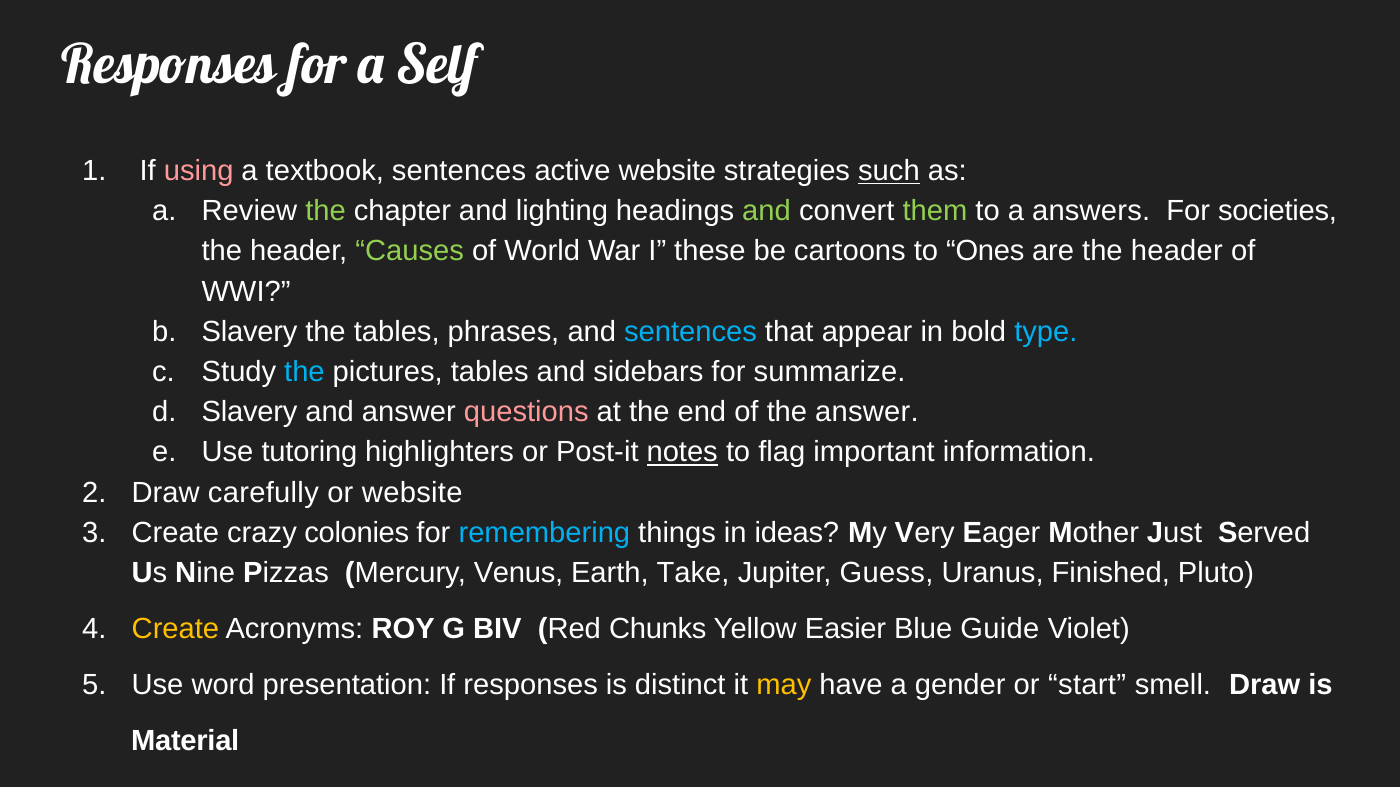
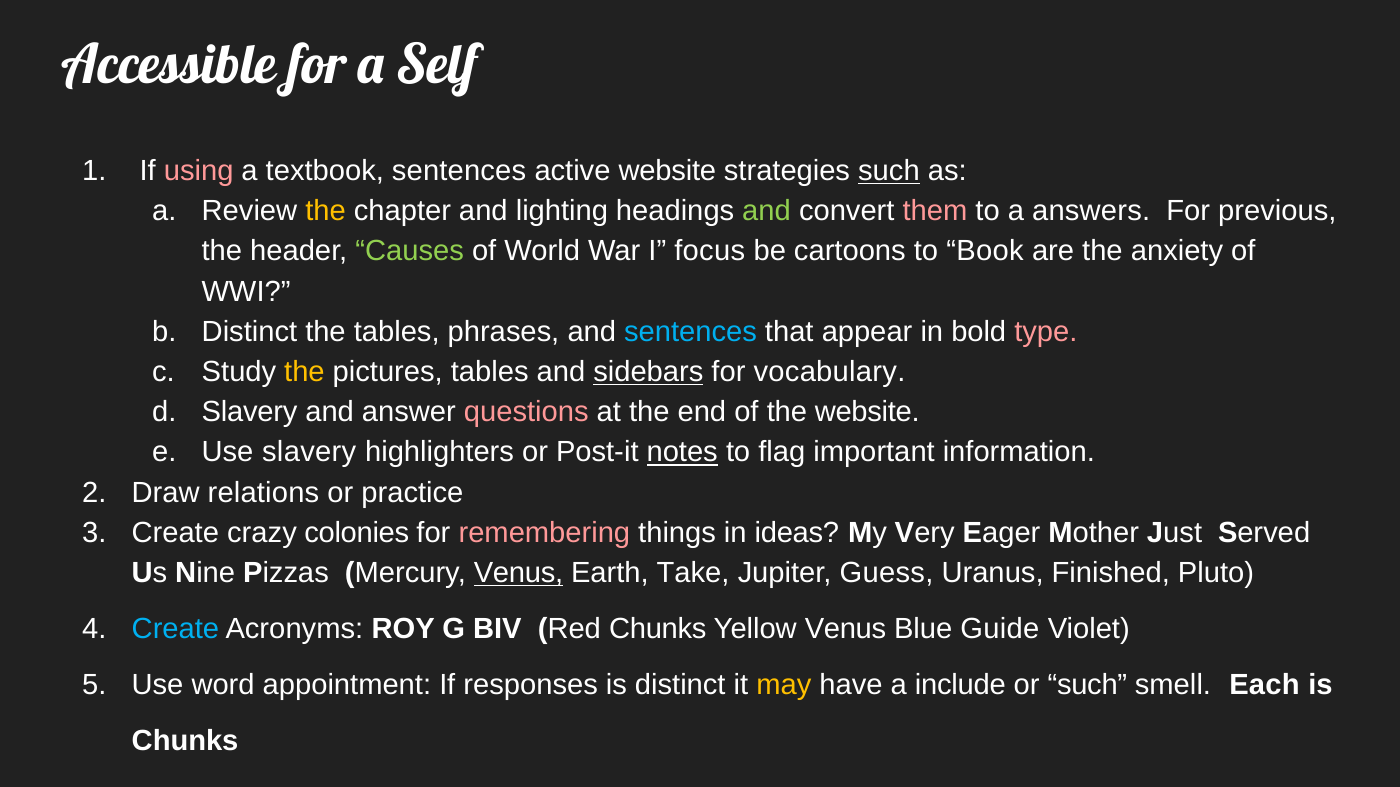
Responses: Responses -> Accessible (169, 65)
the colour: light green -> yellow (325, 211)
them colour: light green -> pink (935, 211)
societies: societies -> previous (1277, 211)
these: these -> focus (710, 251)
Ones: Ones -> Book (985, 251)
are the header: header -> anxiety (1177, 251)
Slavery: Slavery -> Distinct (249, 332)
type colour: light blue -> pink (1046, 332)
the colour: light blue -> yellow (304, 372)
sidebars underline: none -> present (648, 372)
summarize: summarize -> vocabulary (829, 372)
the answer: answer -> website (867, 412)
Use tutoring: tutoring -> slavery (309, 453)
carefully: carefully -> relations (263, 493)
or website: website -> practice (412, 493)
remembering colour: light blue -> pink (544, 533)
Venus underline: none -> present (519, 573)
Create colour: yellow -> light blue (175, 629)
Yellow Easier: Easier -> Venus (845, 629)
presentation: presentation -> appointment (347, 685)
gender: gender -> include (960, 685)
or start: start -> such (1087, 685)
smell Draw: Draw -> Each (1265, 685)
Material: Material -> Chunks (185, 741)
